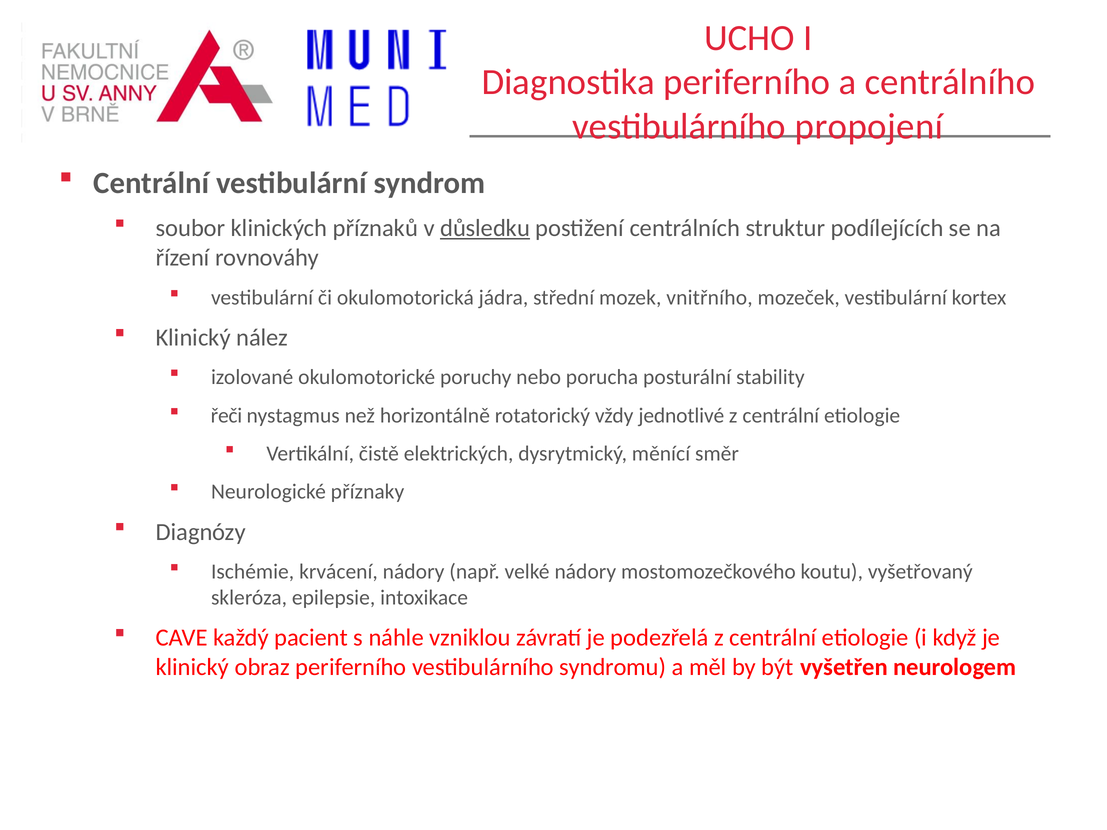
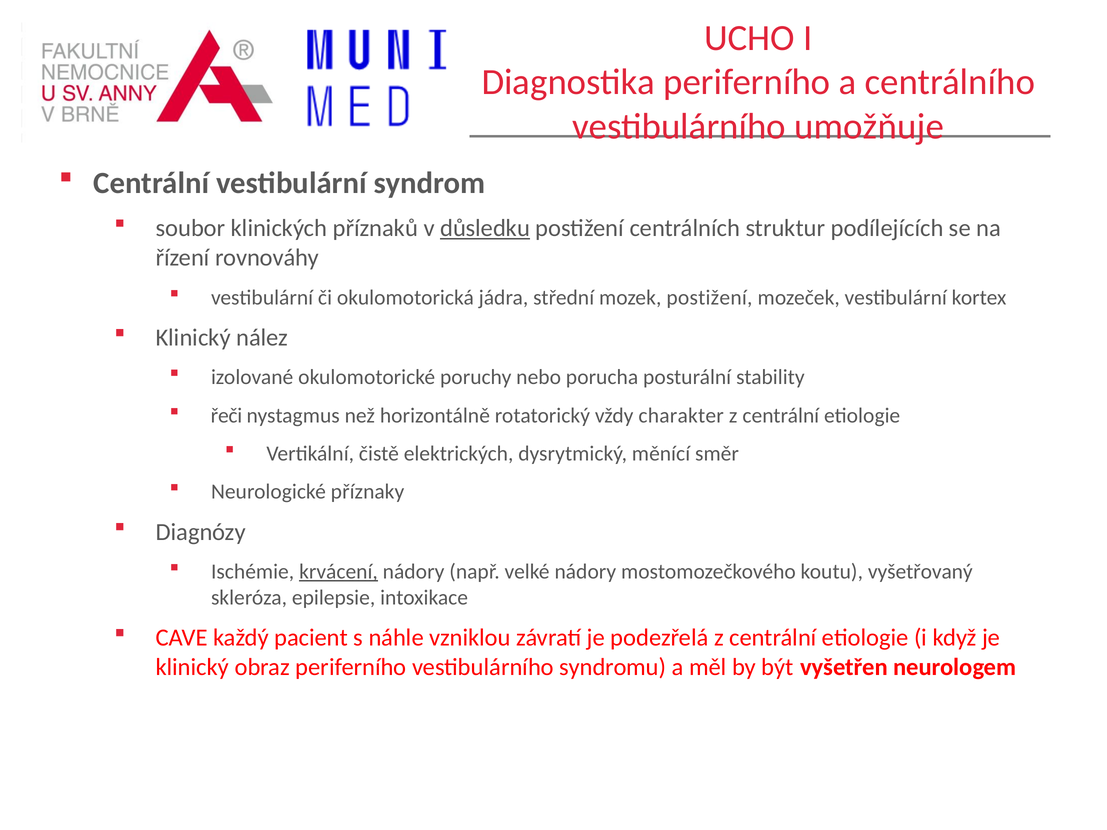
propojení: propojení -> umožňuje (869, 126)
mozek vnitřního: vnitřního -> postižení (709, 298)
jednotlivé: jednotlivé -> charakter (681, 416)
krvácení underline: none -> present (338, 572)
